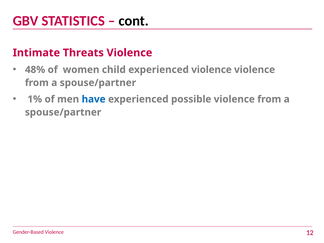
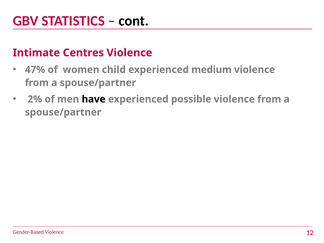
Threats: Threats -> Centres (83, 53)
48%: 48% -> 47% (35, 70)
experienced violence: violence -> medium (211, 70)
1%: 1% -> 2% (35, 99)
have colour: blue -> black (94, 99)
